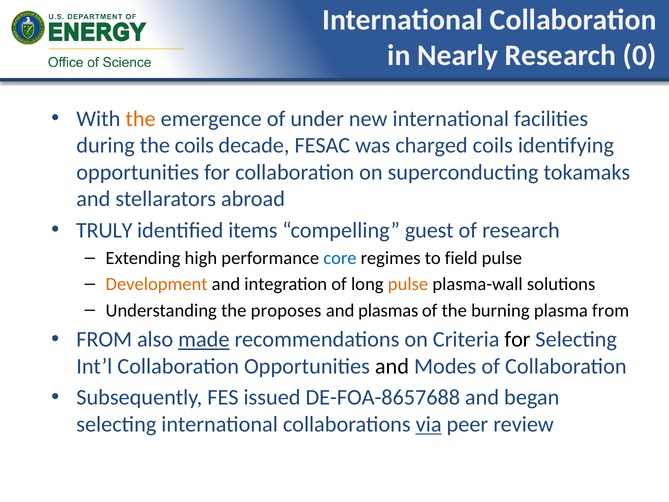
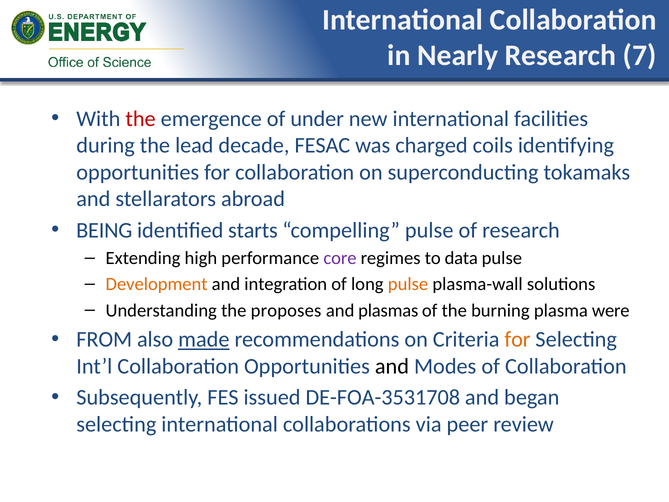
0: 0 -> 7 (640, 56)
the colour: orange -> red (141, 119)
the coils: coils -> lead (194, 145)
TRULY: TRULY -> BEING (104, 230)
items: items -> starts (253, 230)
compelling guest: guest -> pulse (429, 230)
core colour: blue -> purple (340, 258)
field: field -> data (461, 258)
plasma from: from -> were (611, 310)
for colour: black -> orange (517, 339)
DE-FOA-8657688: DE-FOA-8657688 -> DE-FOA-3531708 (383, 397)
via underline: present -> none (429, 424)
